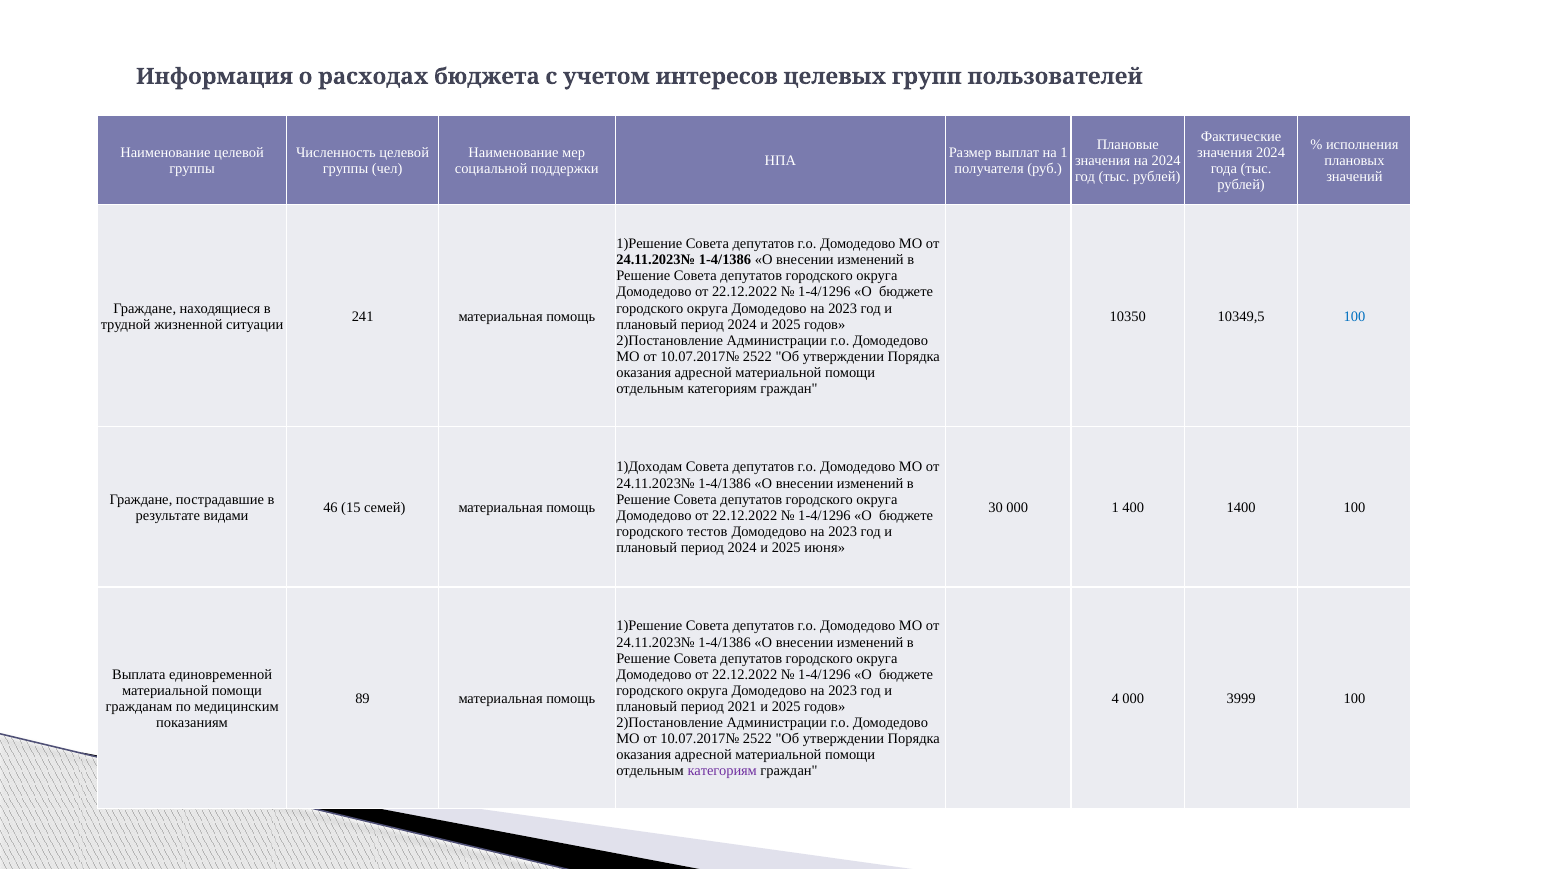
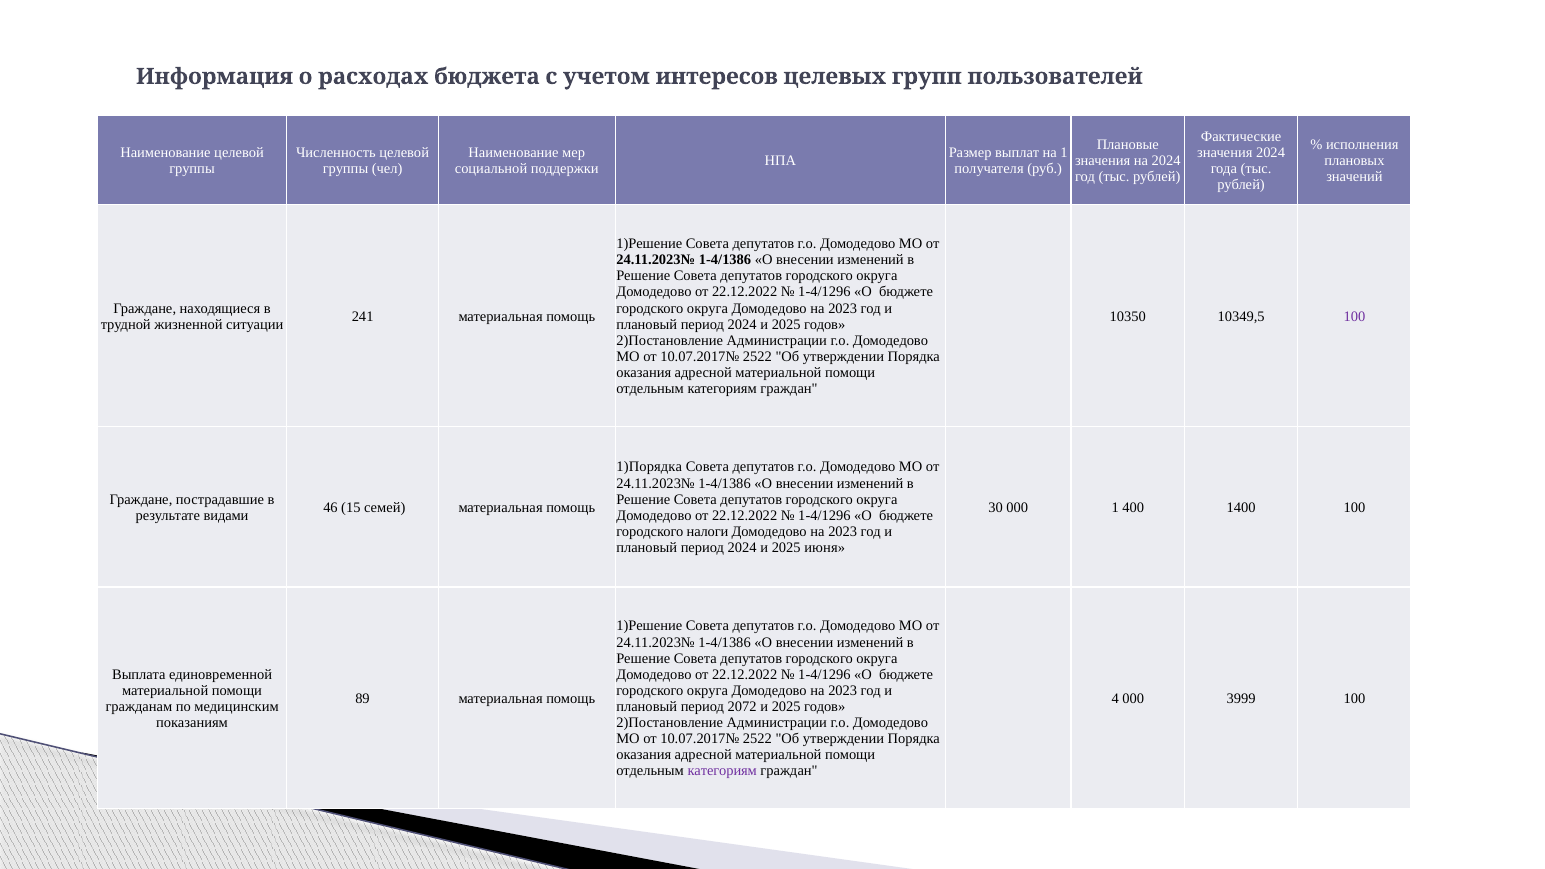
100 colour: blue -> purple (1354, 316)
1)Доходам: 1)Доходам -> 1)Порядка (649, 467)
тестов: тестов -> налоги (708, 531)
2021: 2021 -> 2072 (742, 707)
